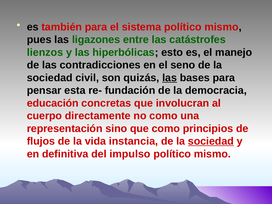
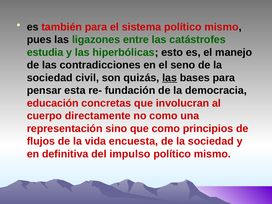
lienzos: lienzos -> estudia (45, 52)
instancia: instancia -> encuesta (133, 141)
sociedad underline: present -> none (211, 141)
